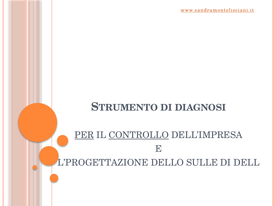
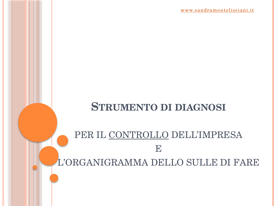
PER underline: present -> none (84, 135)
L’PROGETTAZIONE: L’PROGETTAZIONE -> L’ORGANIGRAMMA (103, 162)
DELL: DELL -> FARE (247, 162)
